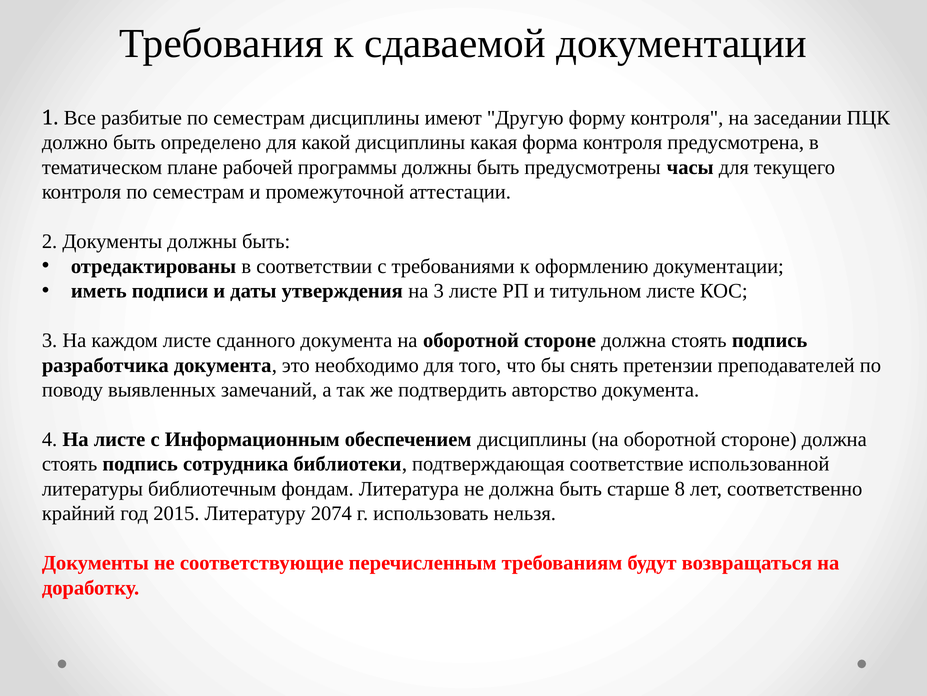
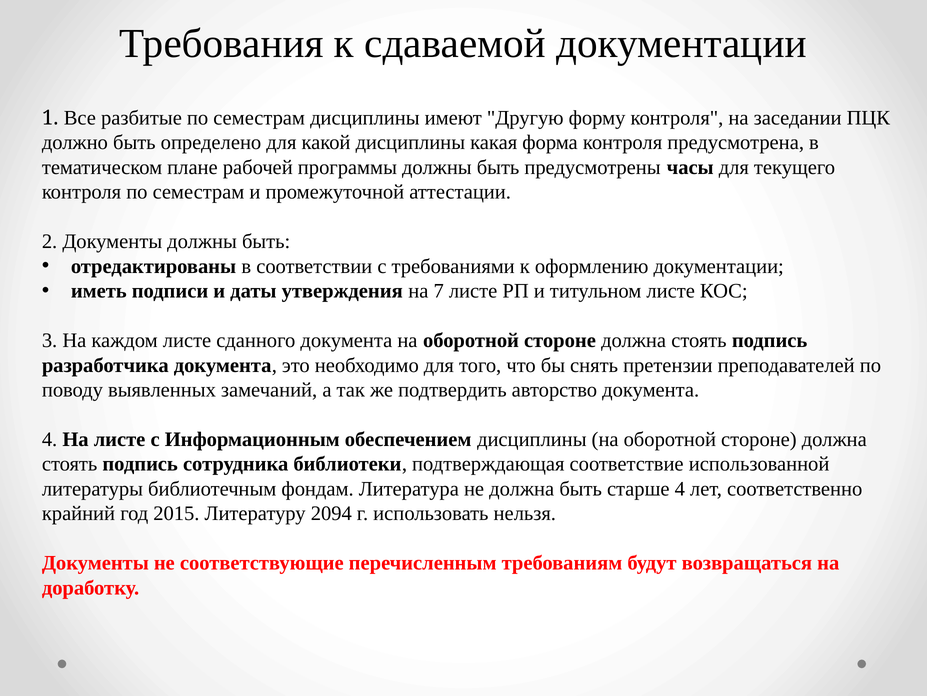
на 3: 3 -> 7 (439, 291)
старше 8: 8 -> 4 (680, 488)
2074: 2074 -> 2094 (331, 513)
